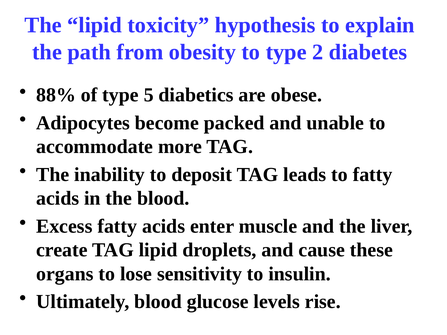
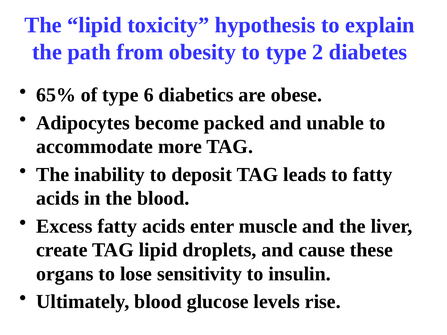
88%: 88% -> 65% (56, 95)
5: 5 -> 6 (149, 95)
